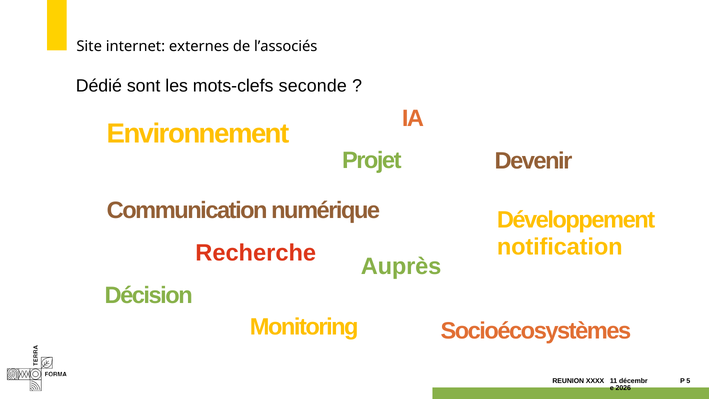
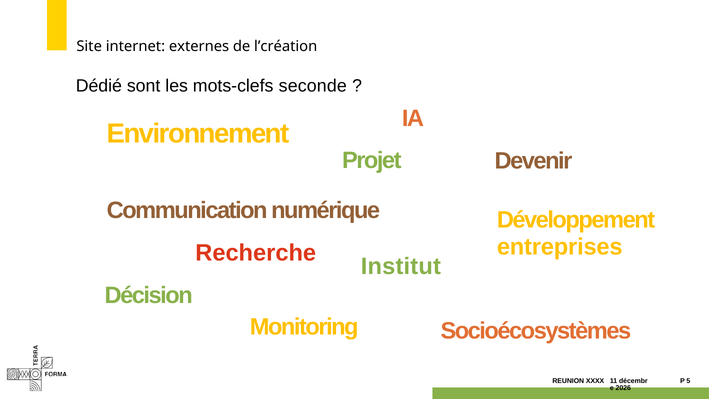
l’associés: l’associés -> l’création (286, 46)
notification: notification -> entreprises (560, 247)
Auprès: Auprès -> Institut (401, 266)
